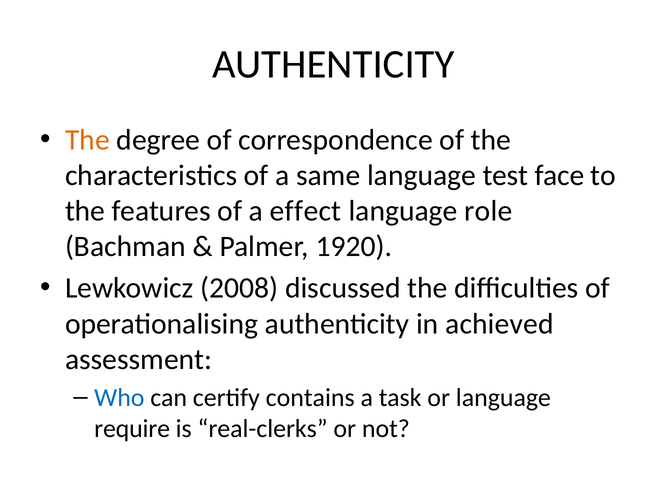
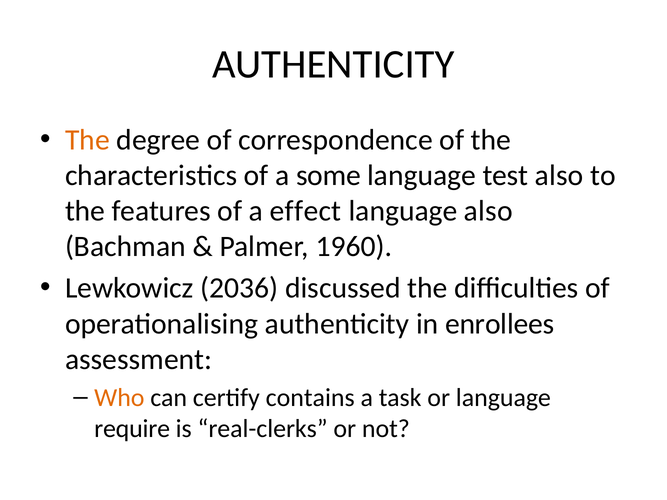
same: same -> some (328, 176)
test face: face -> also (559, 176)
language role: role -> also (488, 211)
1920: 1920 -> 1960 (354, 247)
2008: 2008 -> 2036 (239, 288)
achieved: achieved -> enrollees (500, 324)
Who colour: blue -> orange (119, 398)
